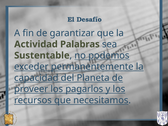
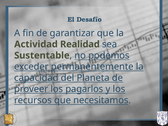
Palabras: Palabras -> Realidad (80, 44)
